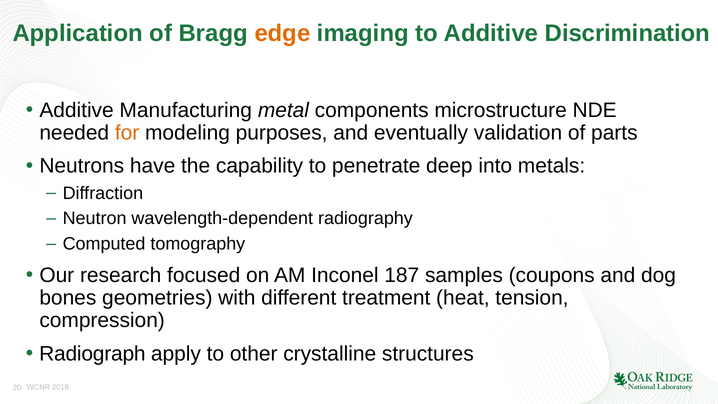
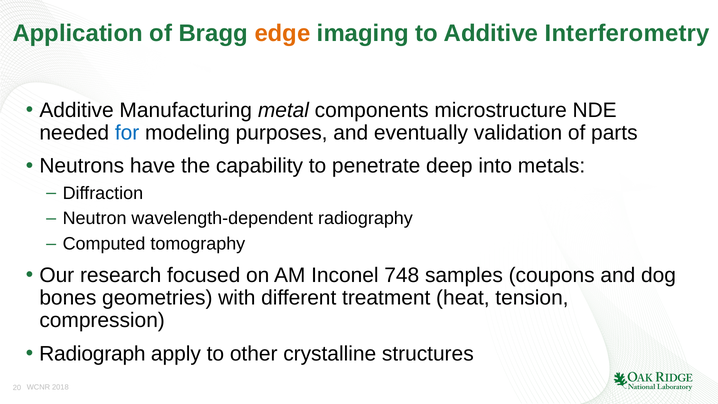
Discrimination: Discrimination -> Interferometry (627, 33)
for colour: orange -> blue (127, 133)
187: 187 -> 748 (402, 275)
